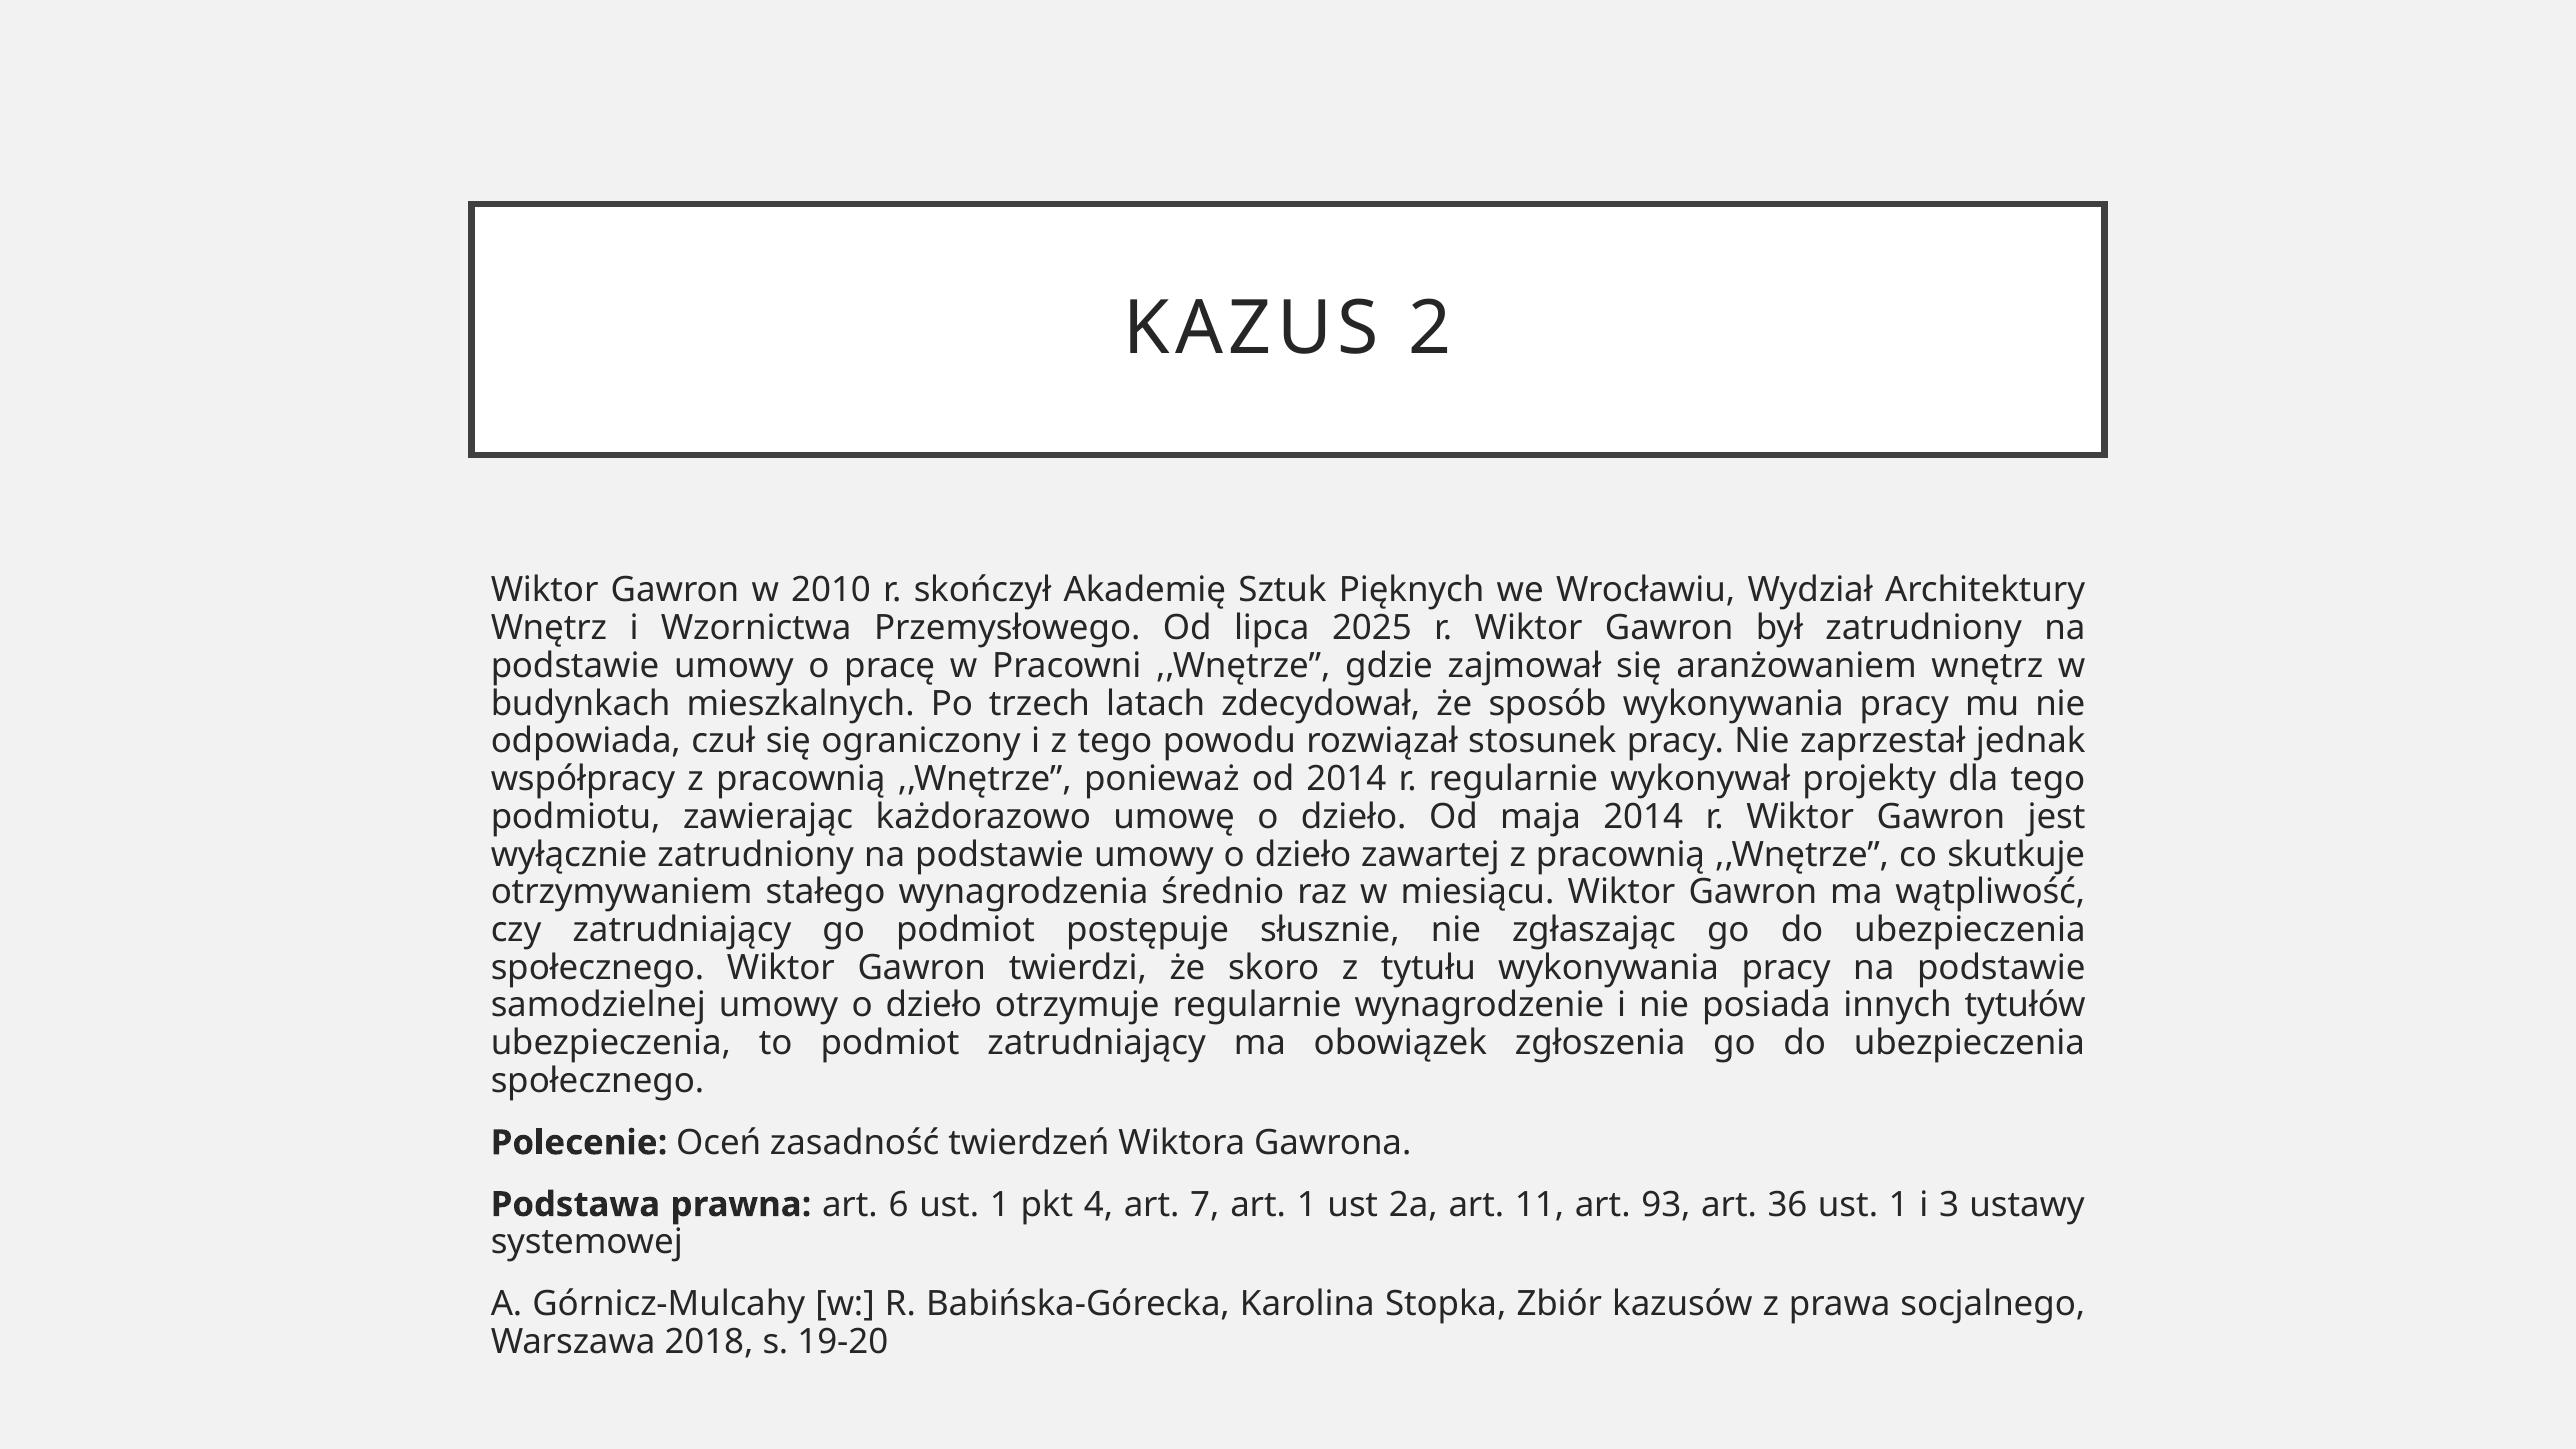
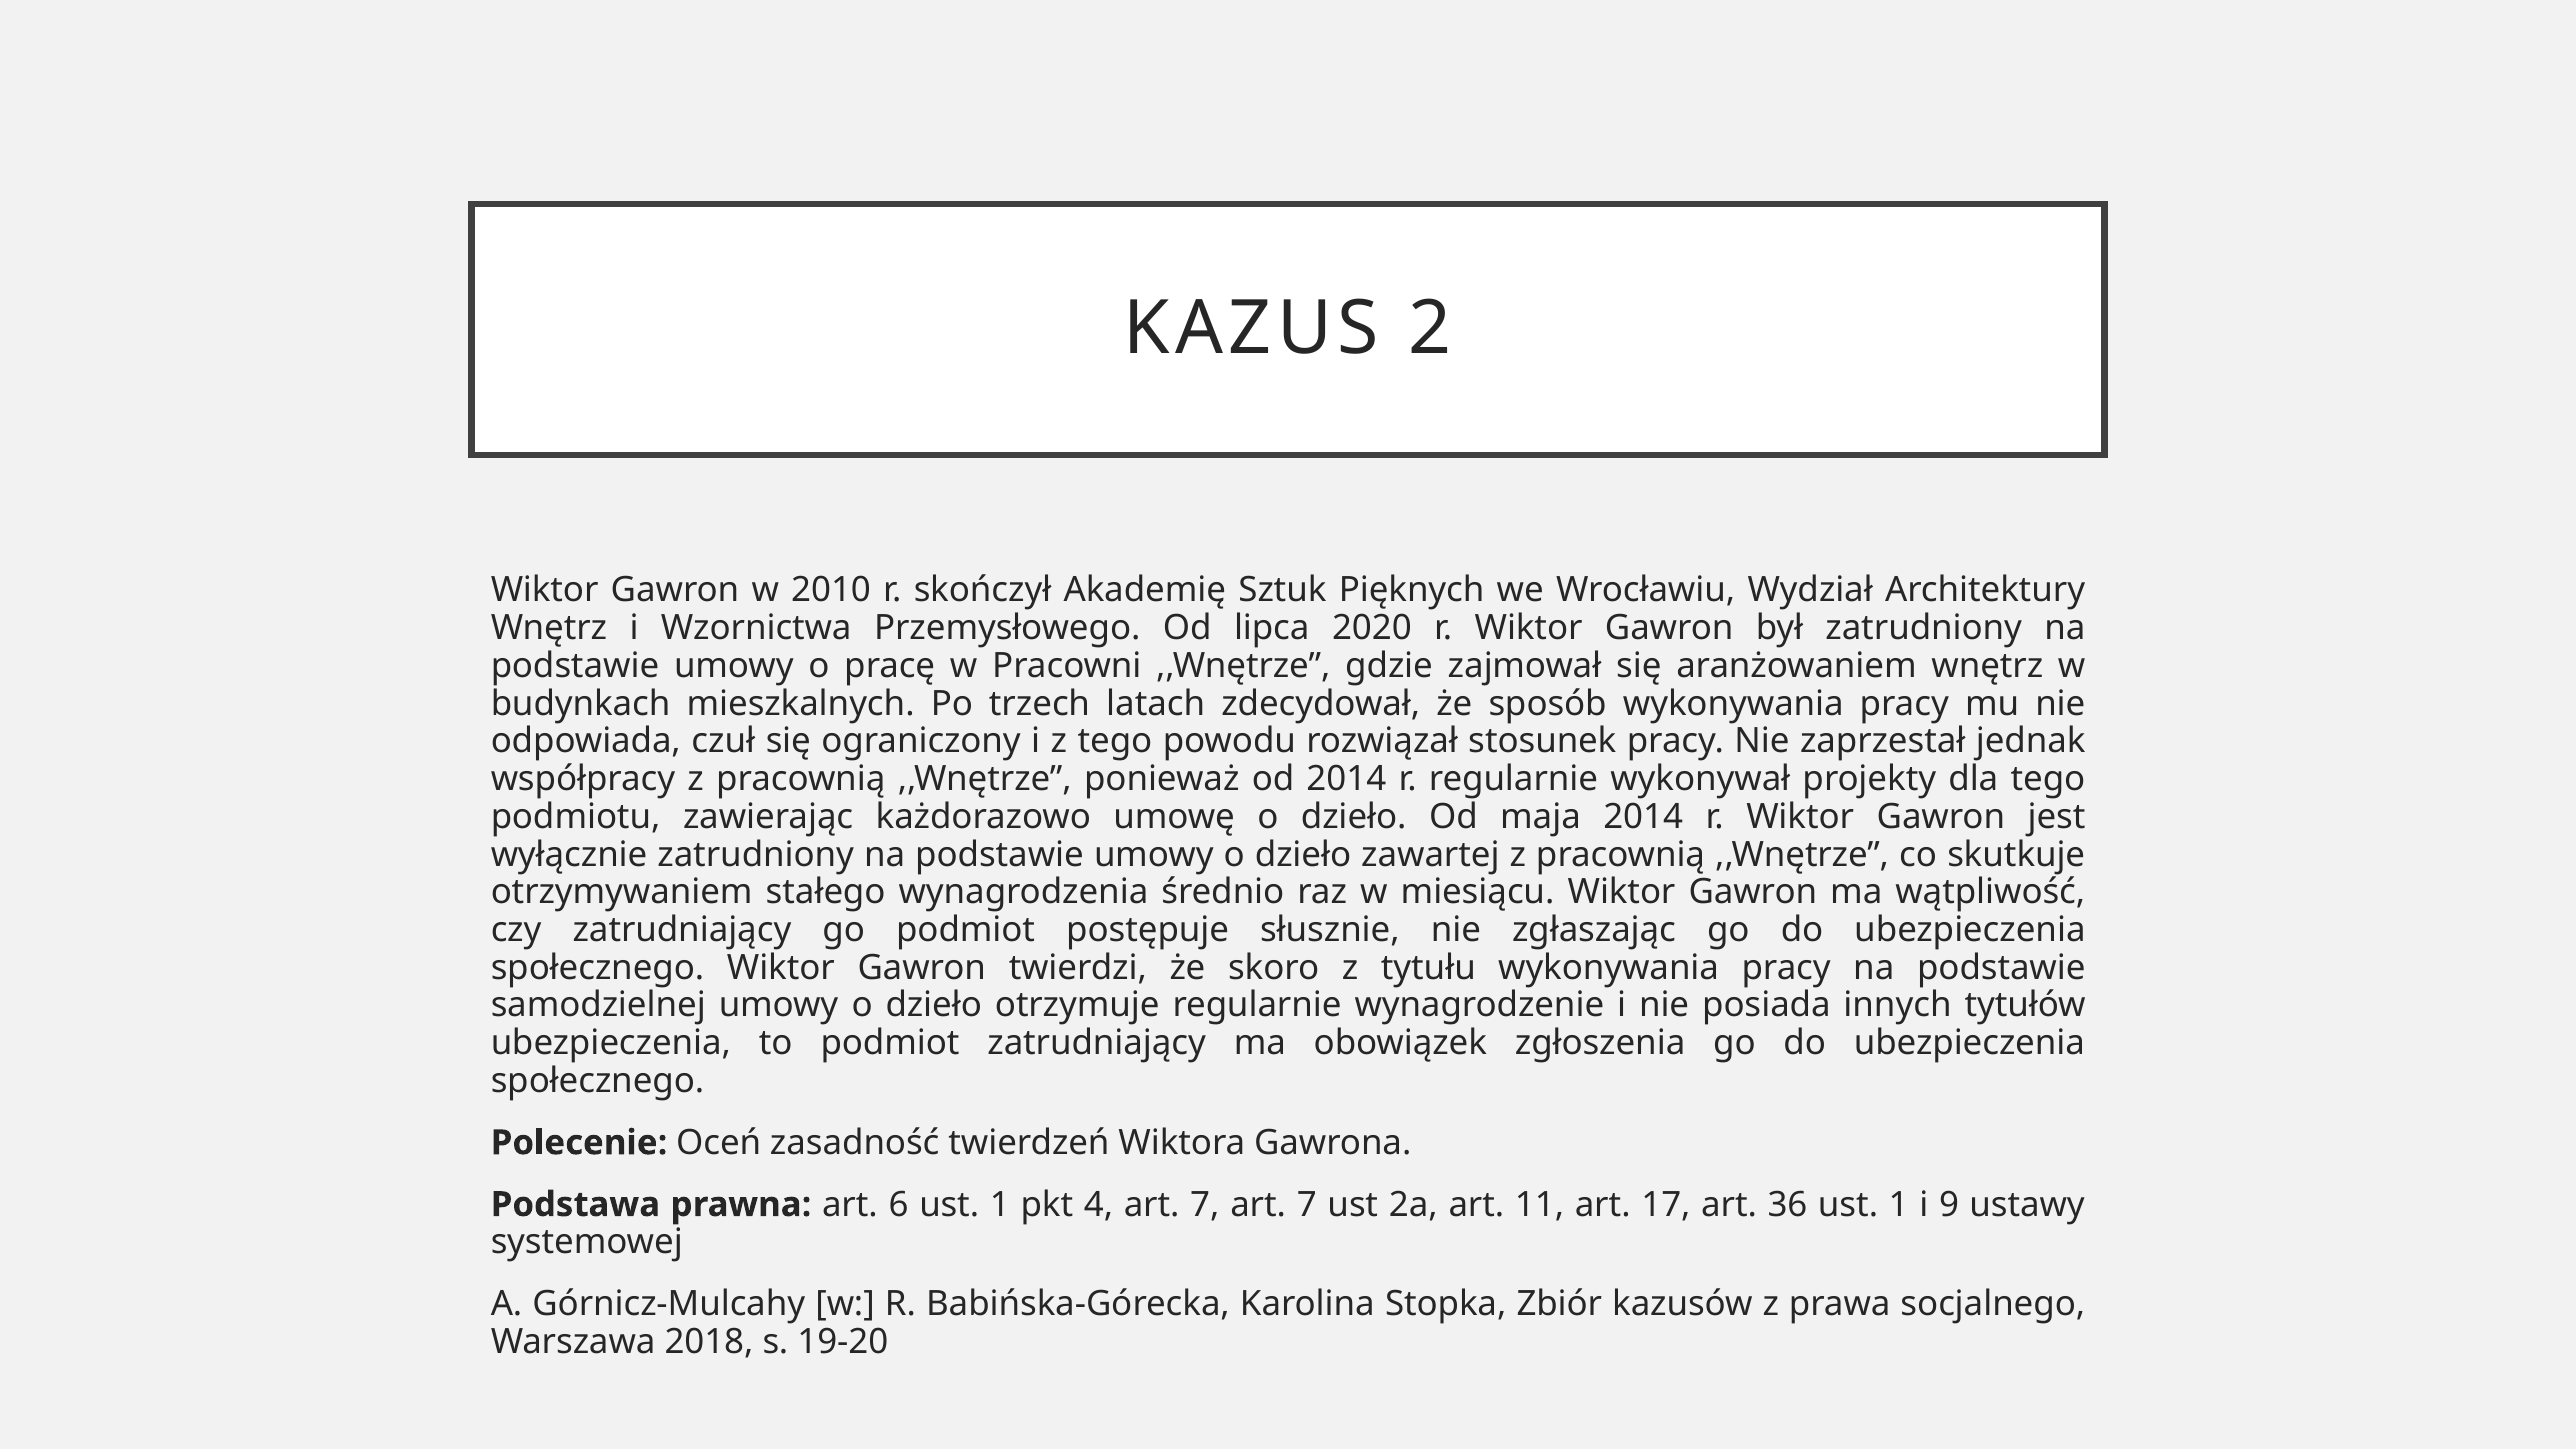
2025: 2025 -> 2020 (1372, 628)
7 art 1: 1 -> 7 (1307, 1205)
93: 93 -> 17 (1666, 1205)
3: 3 -> 9 (1949, 1205)
